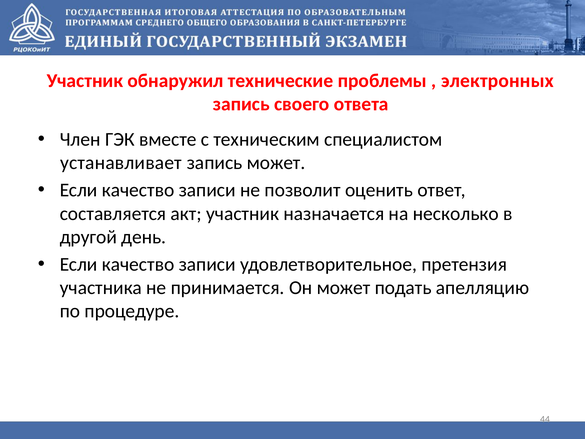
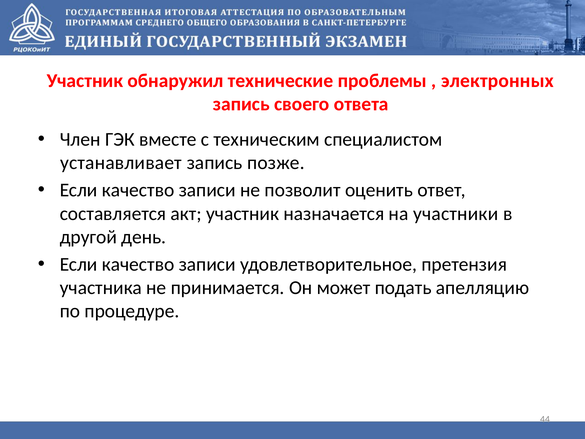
запись может: может -> позже (276, 163)
несколько: несколько -> участники (456, 213)
